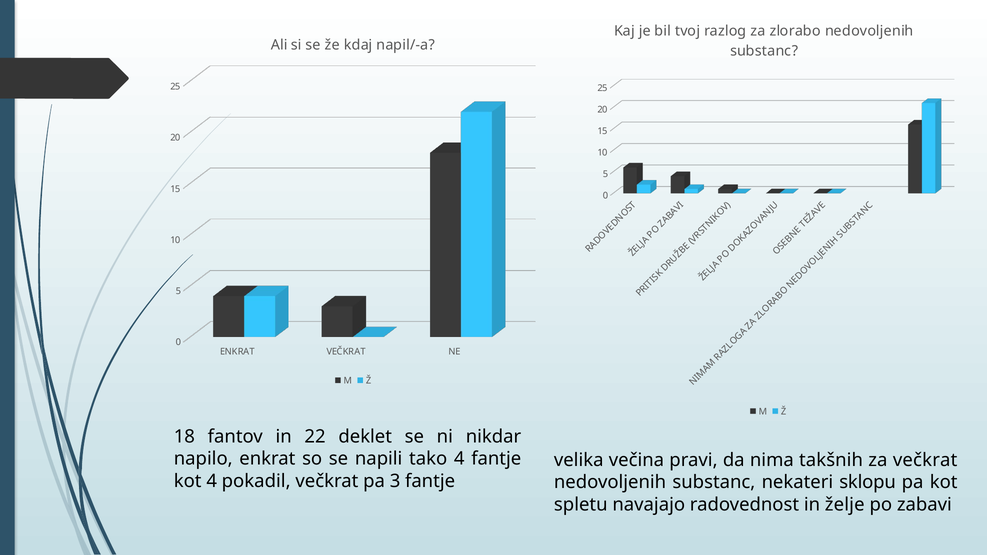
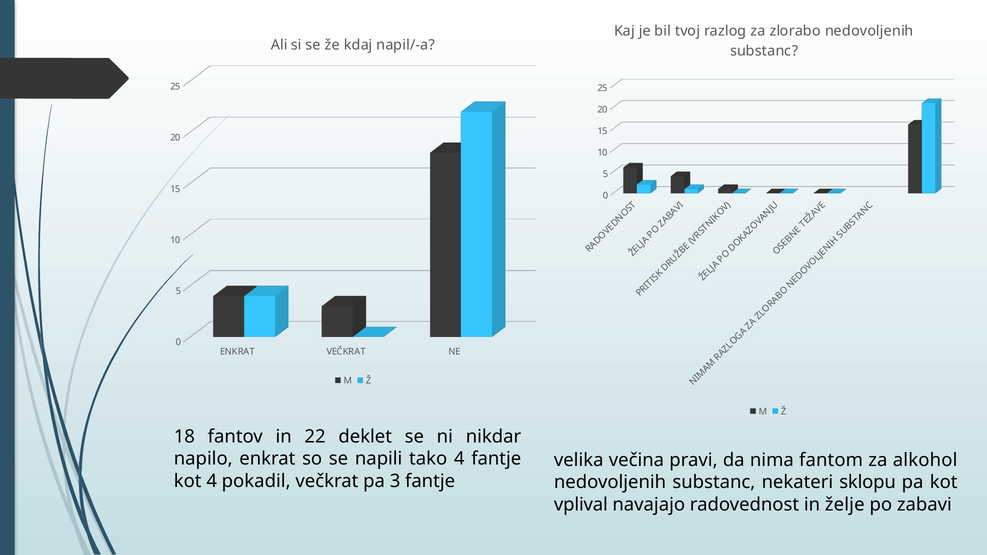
takšnih: takšnih -> fantom (831, 460)
za večkrat: večkrat -> alkohol (925, 460)
spletu: spletu -> vplival (581, 505)
